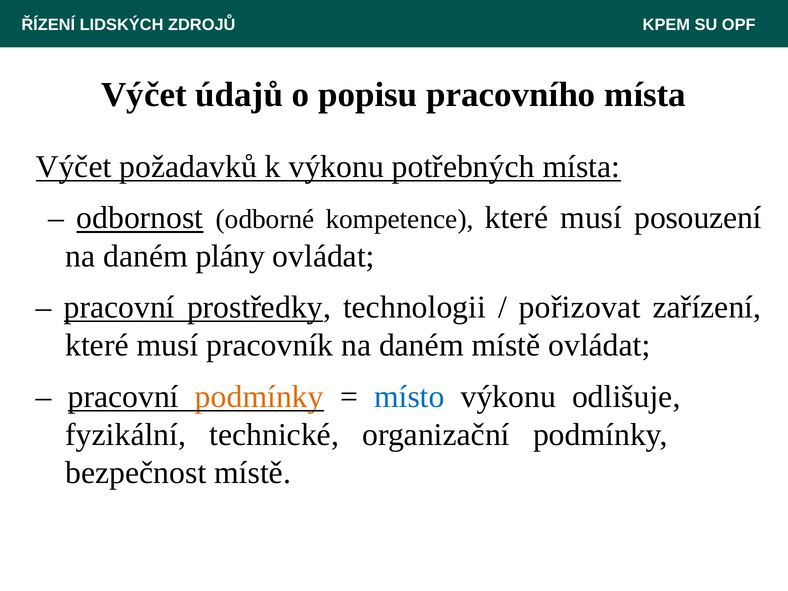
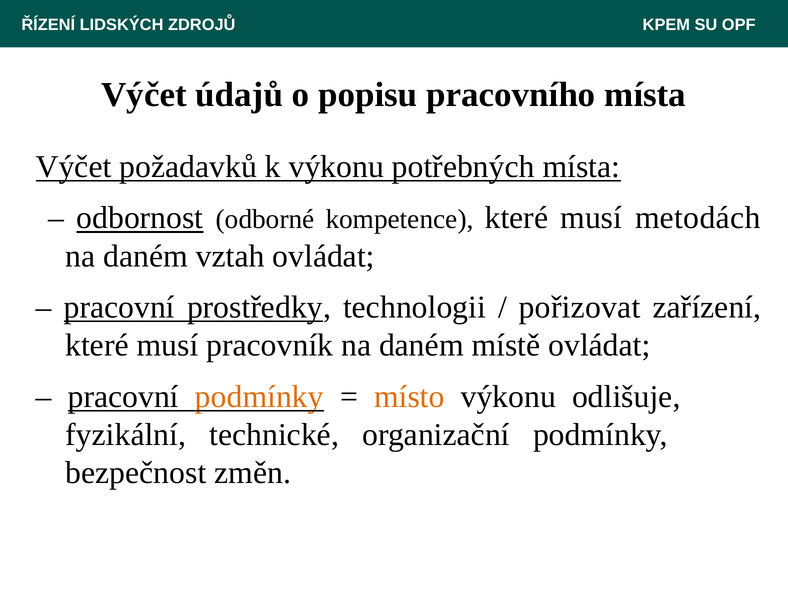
posouzení: posouzení -> metodách (698, 218)
plány: plány -> vztah (230, 256)
místo colour: blue -> orange (409, 397)
bezpečnost místě: místě -> změn (253, 473)
